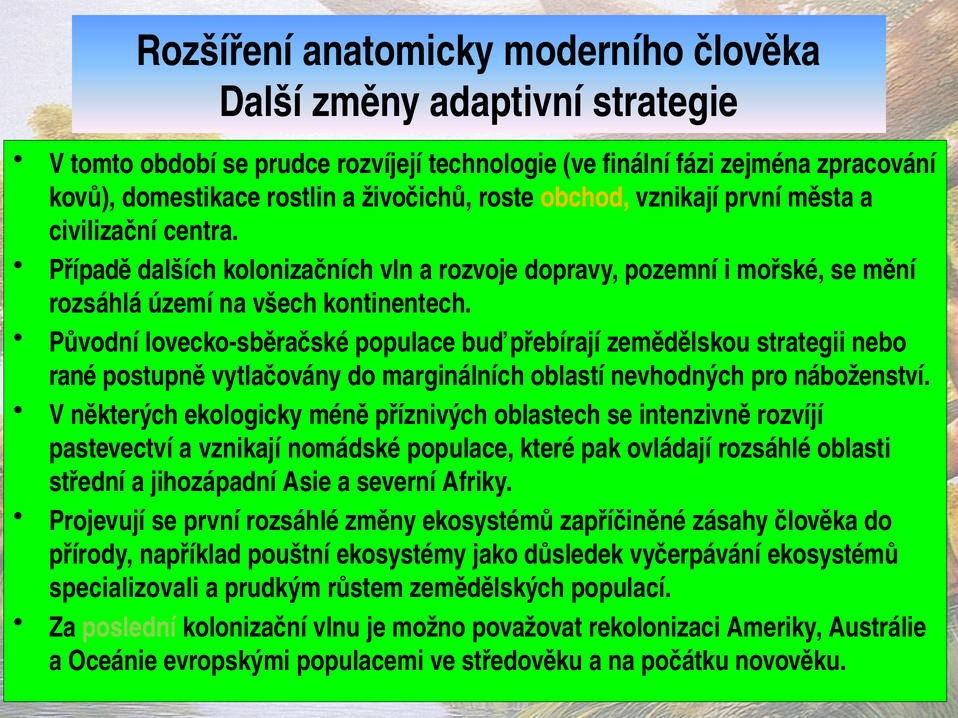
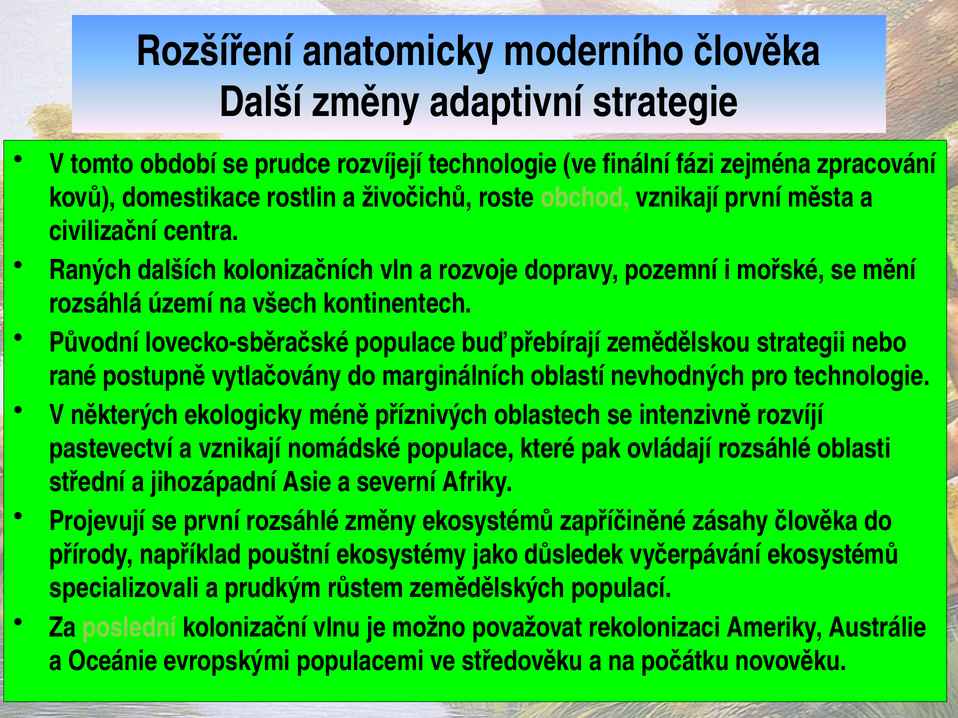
obchod colour: yellow -> light green (585, 198)
Případě: Případě -> Raných (90, 270)
pro náboženství: náboženství -> technologie (862, 376)
